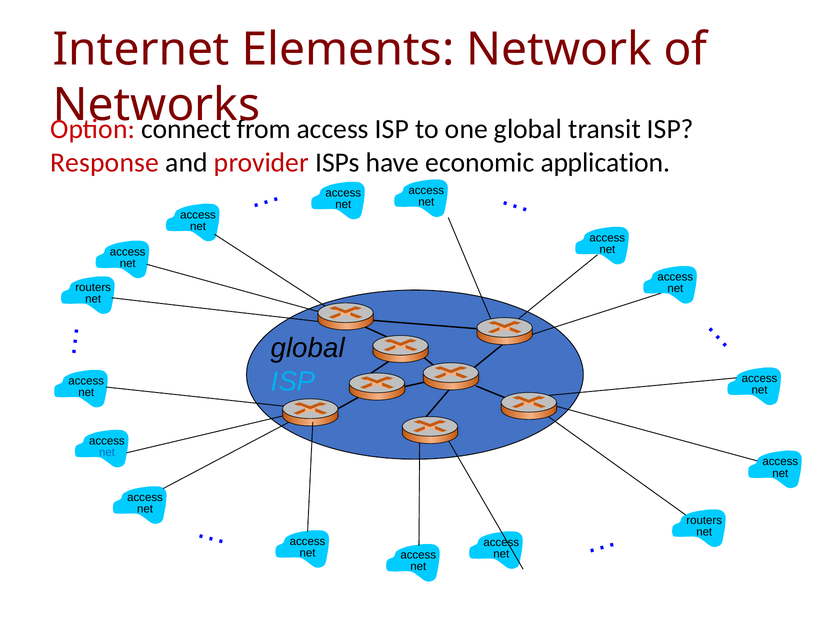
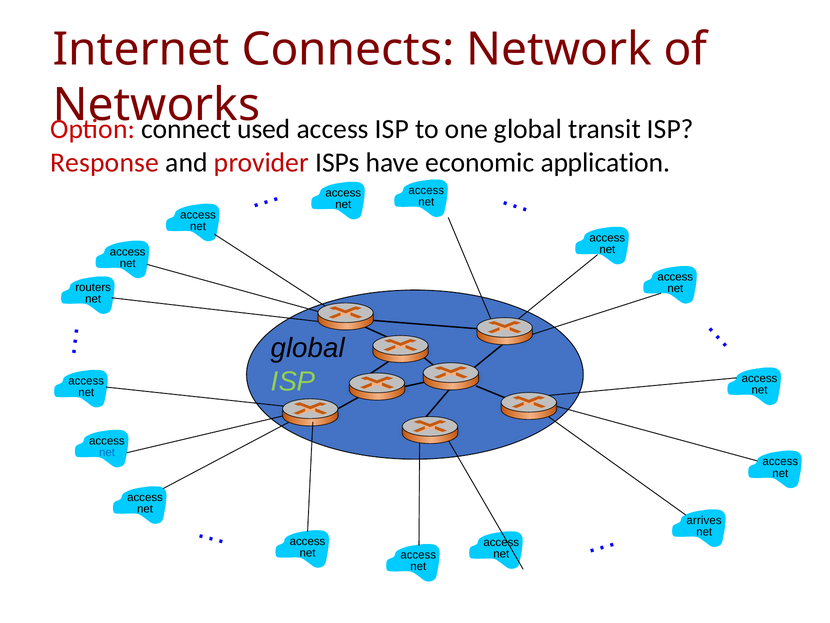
Elements: Elements -> Connects (348, 50)
from: from -> used (264, 129)
ISP colour: light blue -> light green (293, 381)
routers: routers -> arrives (704, 520)
